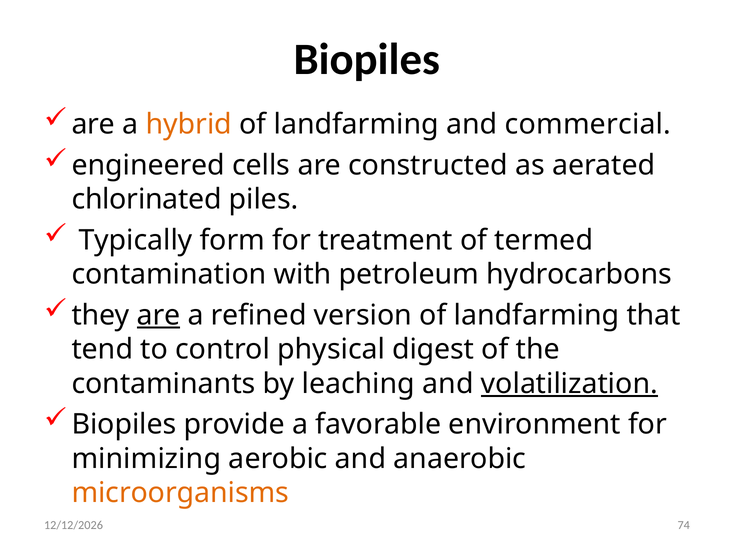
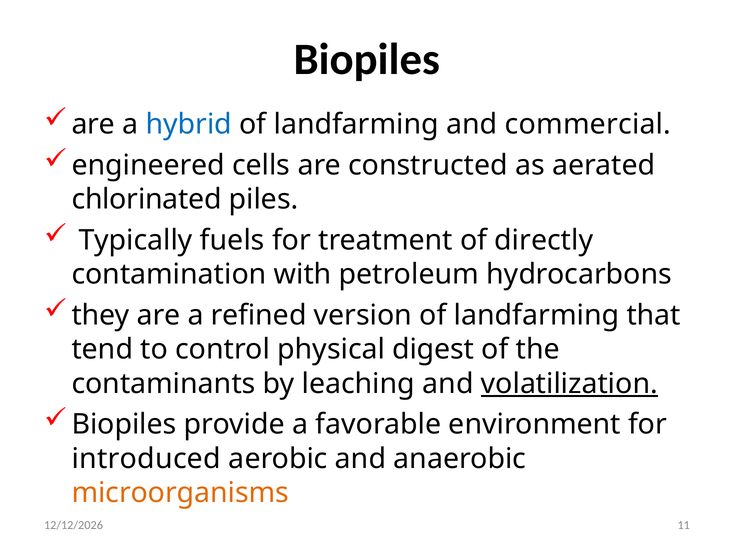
hybrid colour: orange -> blue (189, 125)
form: form -> fuels (232, 241)
termed: termed -> directly (544, 241)
are underline: present -> none (159, 316)
minimizing: minimizing -> introduced (146, 459)
74: 74 -> 11 (684, 526)
